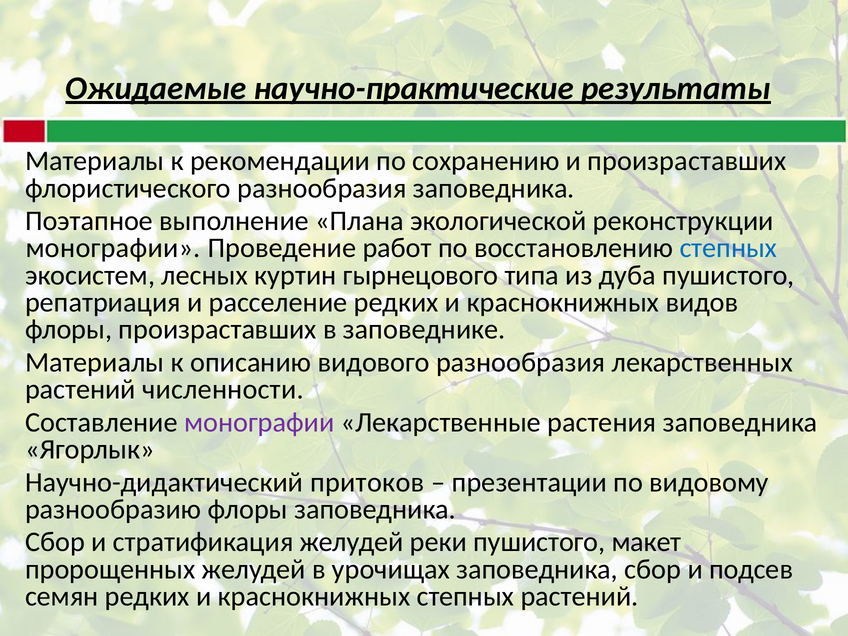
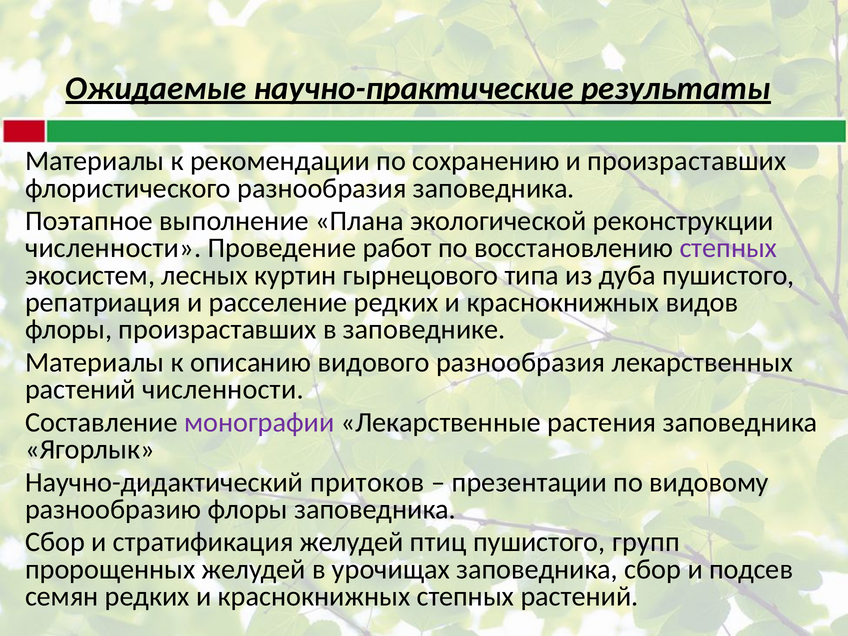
монографии: монографии -> численности (113, 248)
степных colour: blue -> purple (728, 248)
реки: реки -> птиц (438, 542)
макет: макет -> групп (646, 542)
